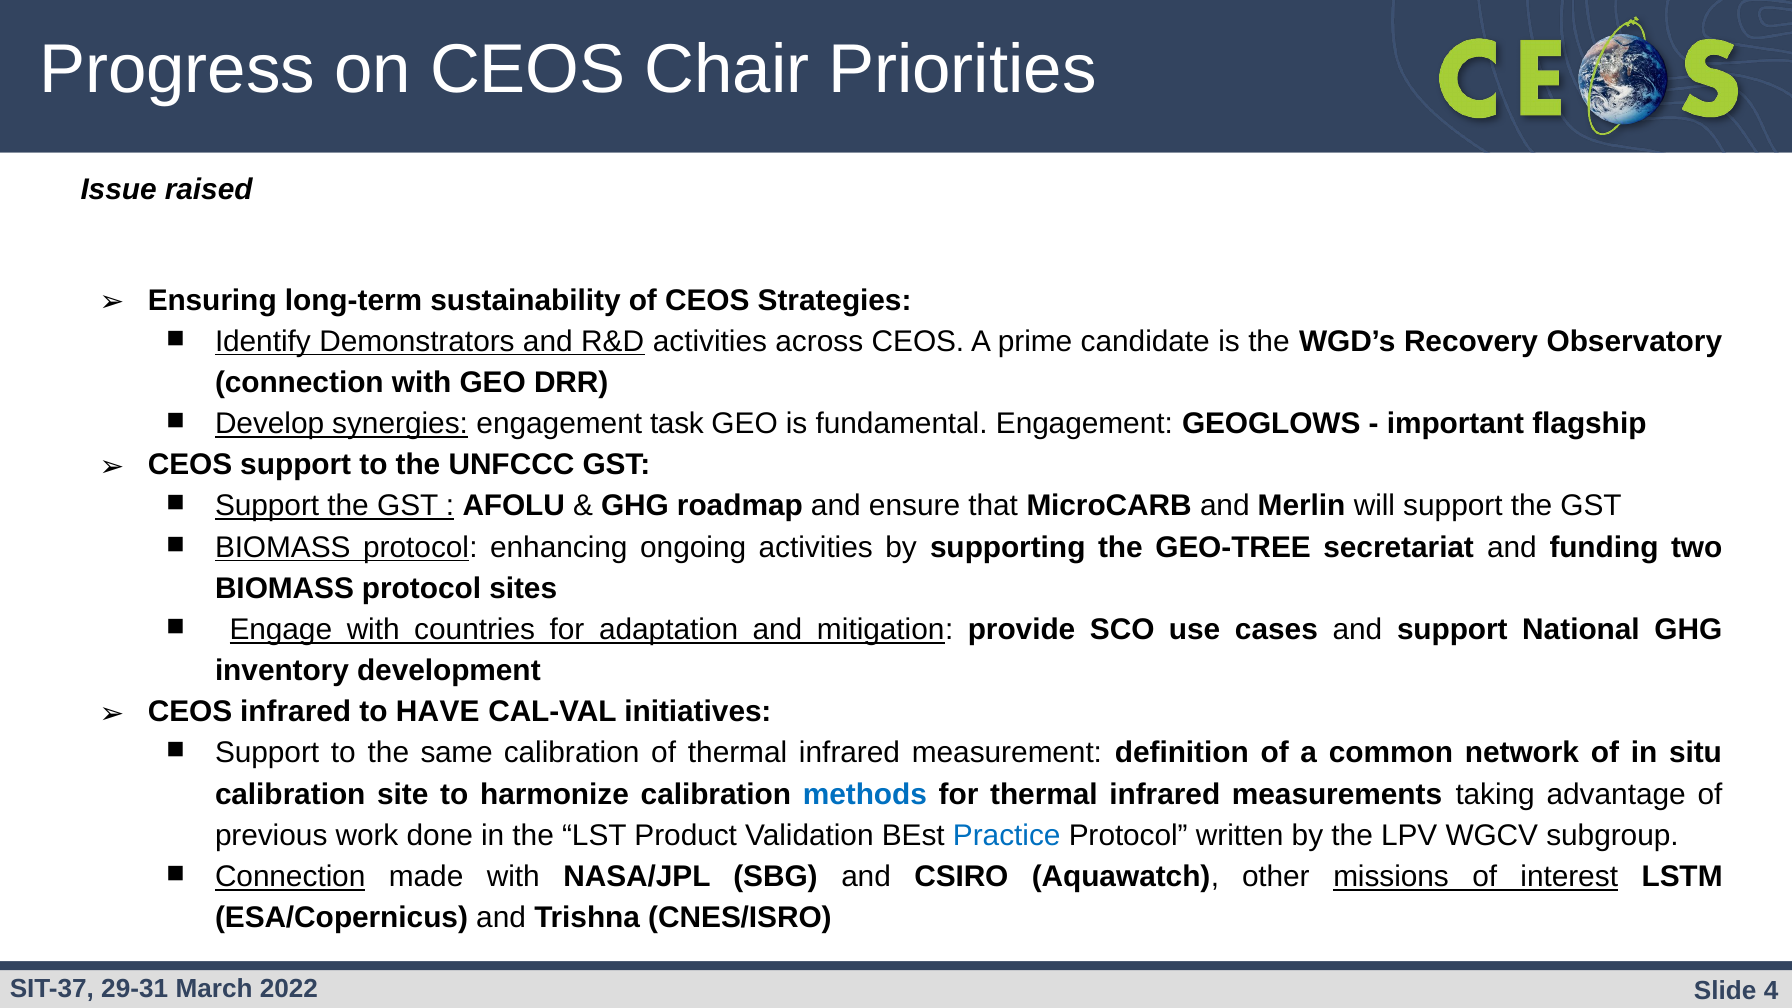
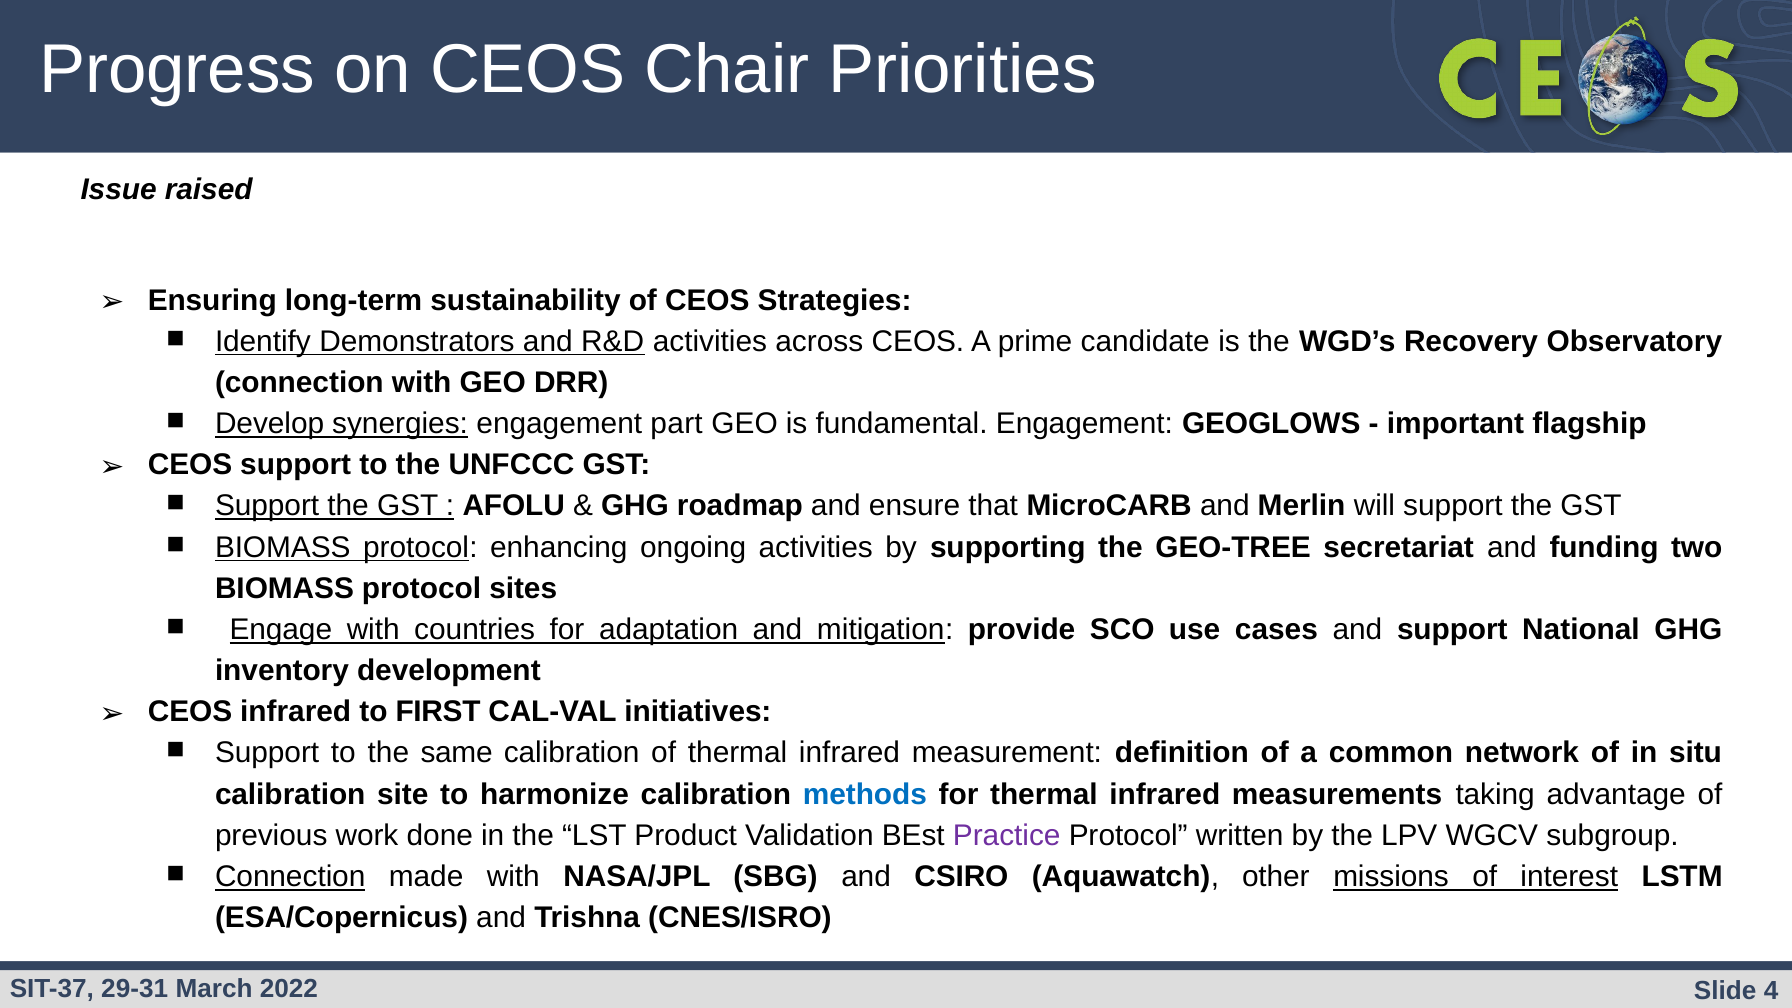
task: task -> part (677, 424)
HAVE: HAVE -> FIRST (438, 712)
Practice colour: blue -> purple (1007, 835)
